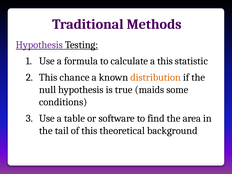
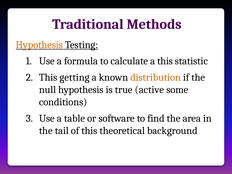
Hypothesis colour: purple -> orange (39, 45)
chance: chance -> getting (75, 77)
maids: maids -> active (149, 90)
